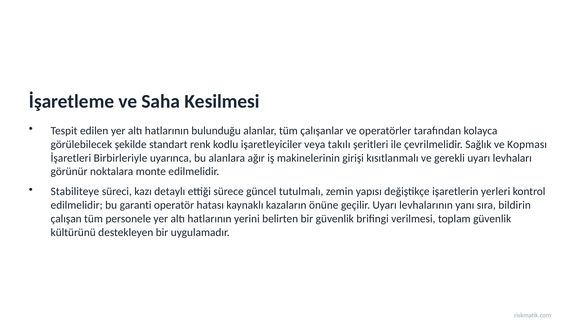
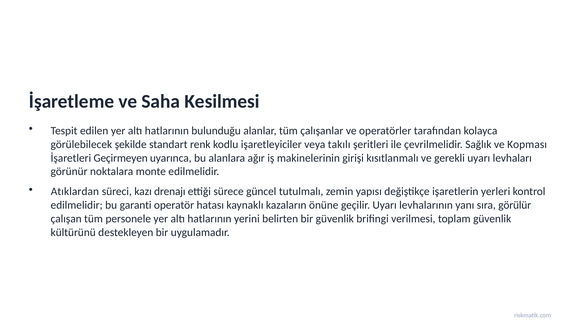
Birbirleriyle: Birbirleriyle -> Geçirmeyen (121, 158)
Stabiliteye: Stabiliteye -> Atıklardan (75, 191)
detaylı: detaylı -> drenajı (170, 191)
bildirin: bildirin -> görülür (515, 205)
